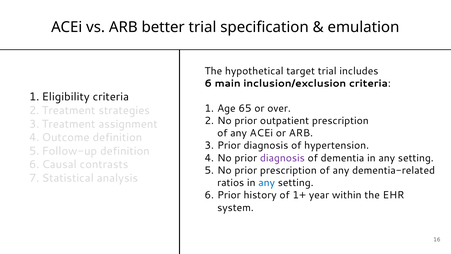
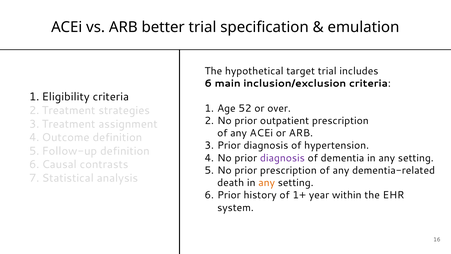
65: 65 -> 52 (245, 108)
ratios: ratios -> death (231, 183)
any colour: blue -> orange (267, 183)
